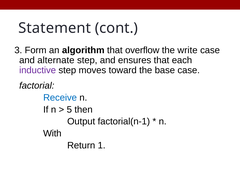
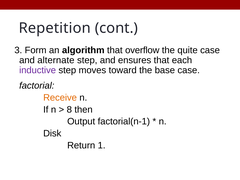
Statement: Statement -> Repetition (55, 28)
write: write -> quite (188, 50)
Receive colour: blue -> orange (60, 98)
5: 5 -> 8 (69, 110)
With: With -> Disk (52, 133)
